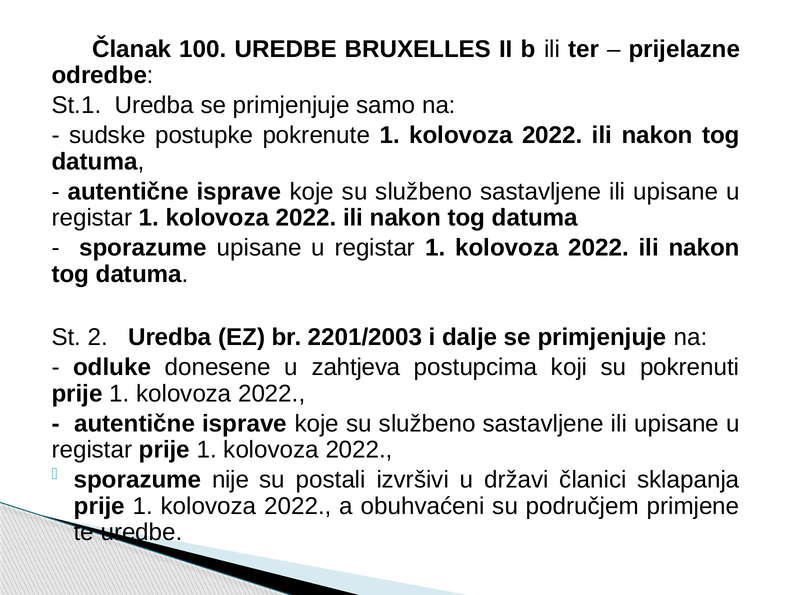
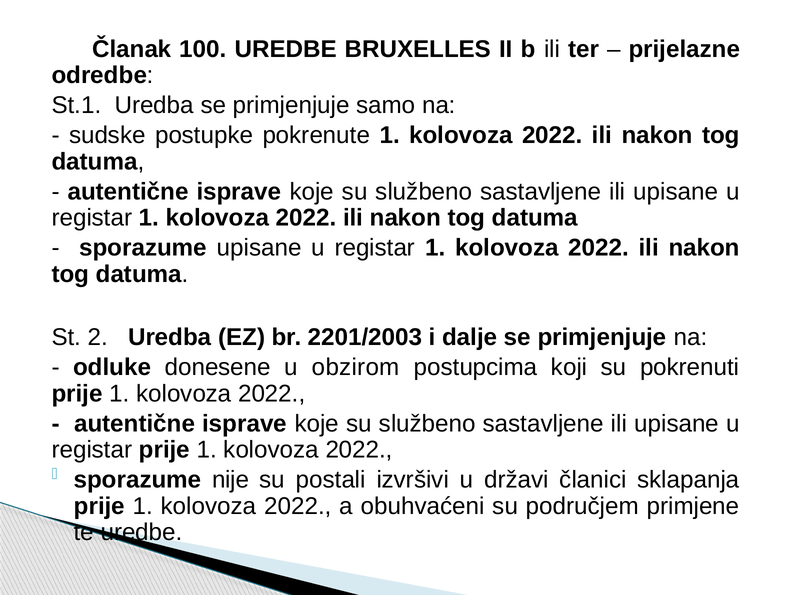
zahtjeva: zahtjeva -> obzirom (356, 367)
